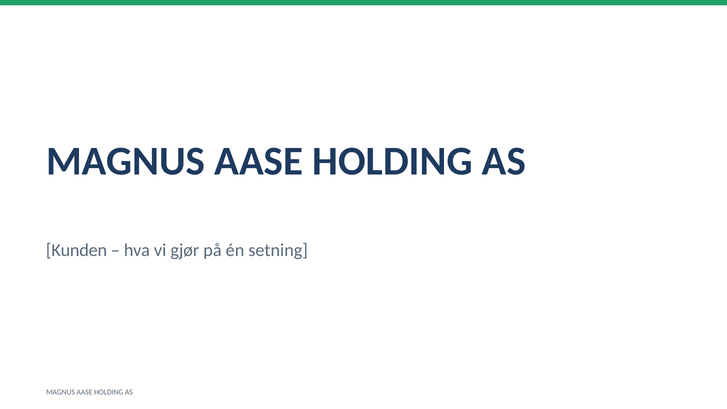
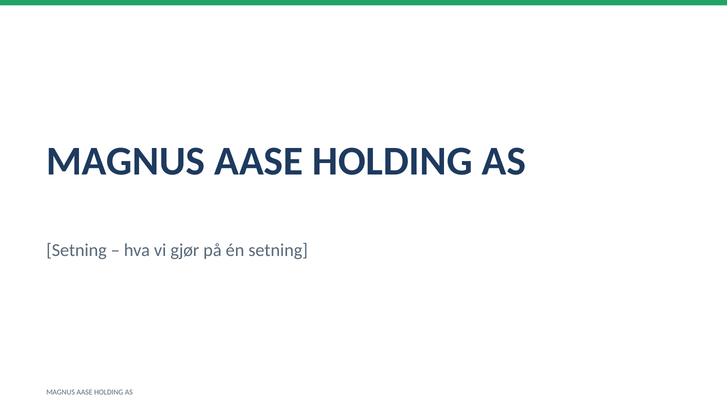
Kunden: Kunden -> Setning (76, 250)
